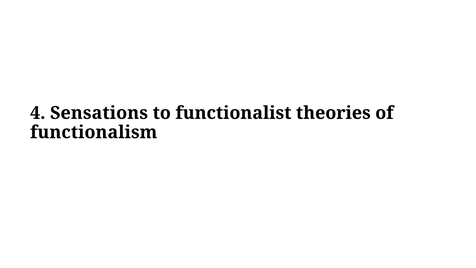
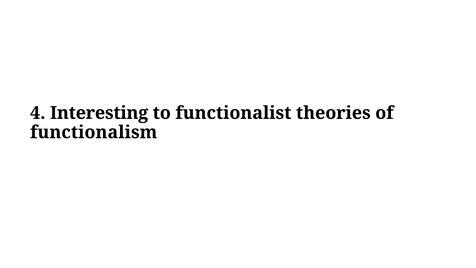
Sensations: Sensations -> Interesting (99, 113)
